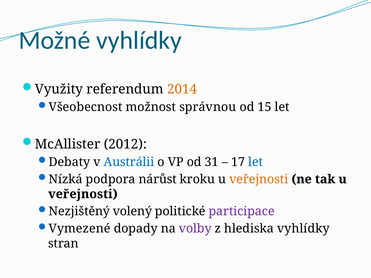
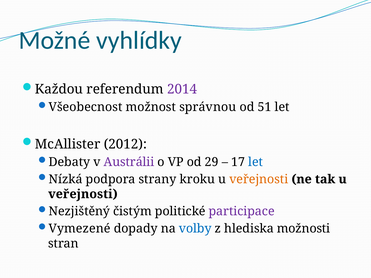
Využity: Využity -> Každou (59, 89)
2014 colour: orange -> purple (182, 89)
15: 15 -> 51 (265, 107)
Austrálii colour: blue -> purple (129, 162)
31: 31 -> 29 (212, 162)
nárůst: nárůst -> strany (157, 179)
volený: volený -> čistým (132, 212)
volby colour: purple -> blue (195, 229)
hlediska vyhlídky: vyhlídky -> možnosti (304, 229)
